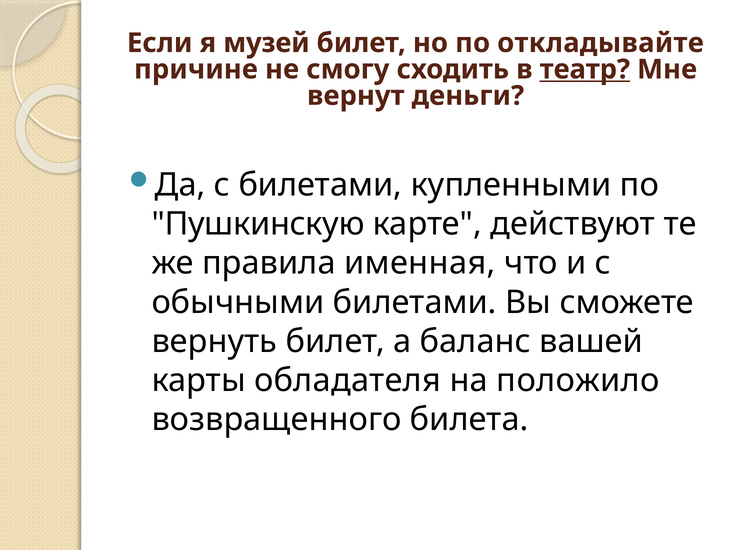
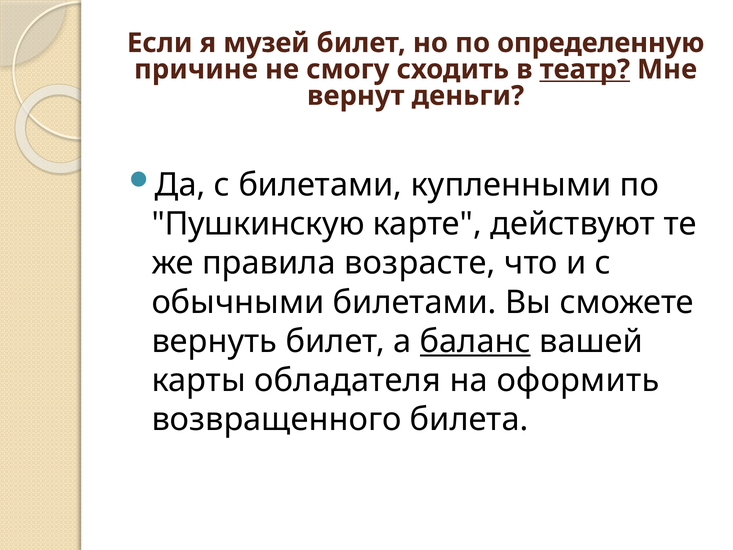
откладывайте: откладывайте -> определенную (601, 43)
именная: именная -> возрасте (420, 263)
баланс underline: none -> present (475, 341)
положило: положило -> оформить (578, 380)
